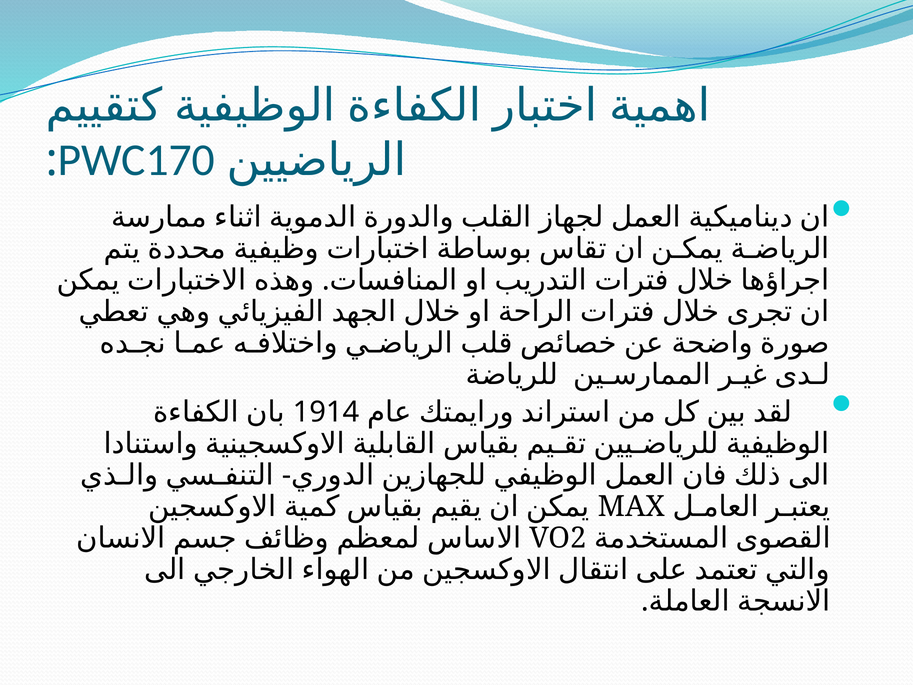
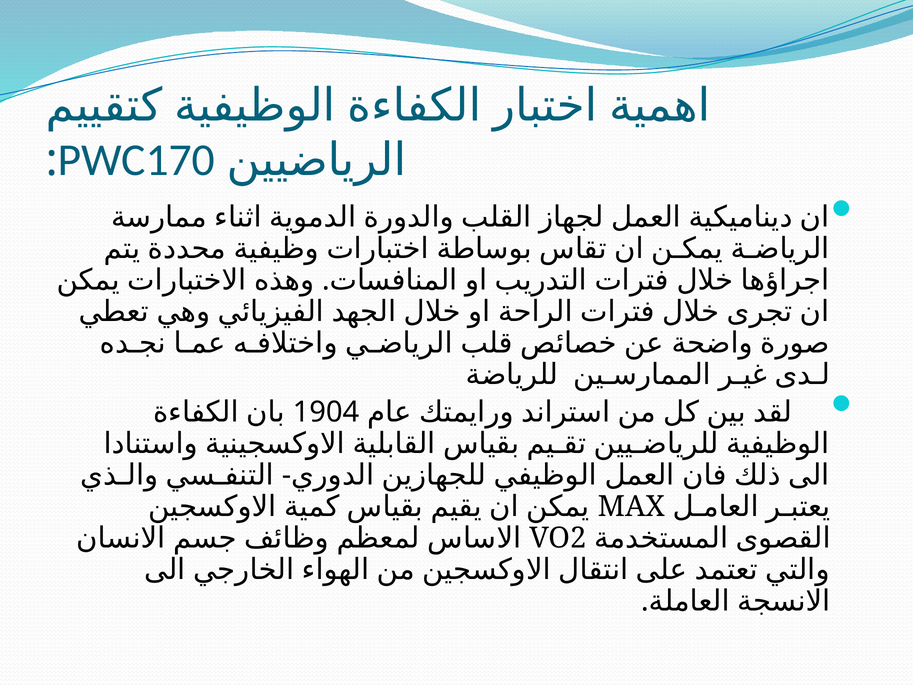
1914: 1914 -> 1904 (326, 412)
